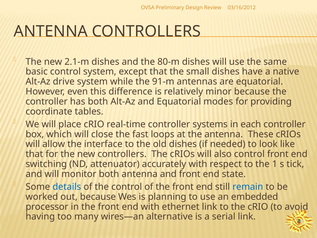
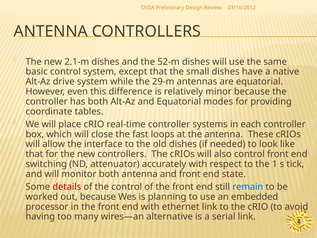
80-m: 80-m -> 52-m (168, 62)
91-m: 91-m -> 29-m (163, 82)
details colour: blue -> red (67, 187)
